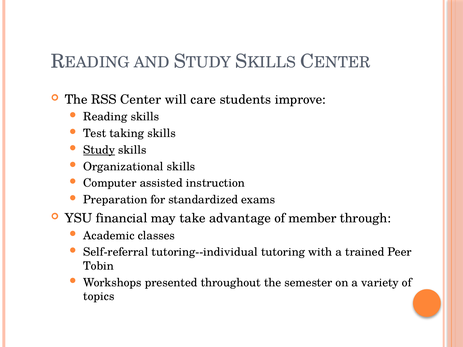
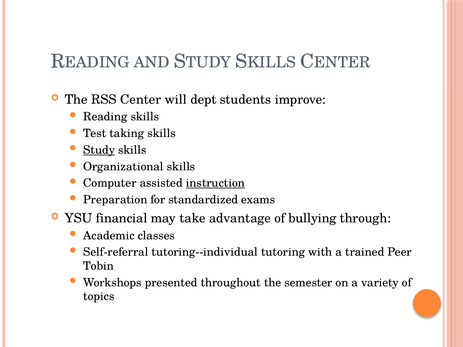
care: care -> dept (203, 100)
instruction underline: none -> present (215, 183)
member: member -> bullying (313, 218)
